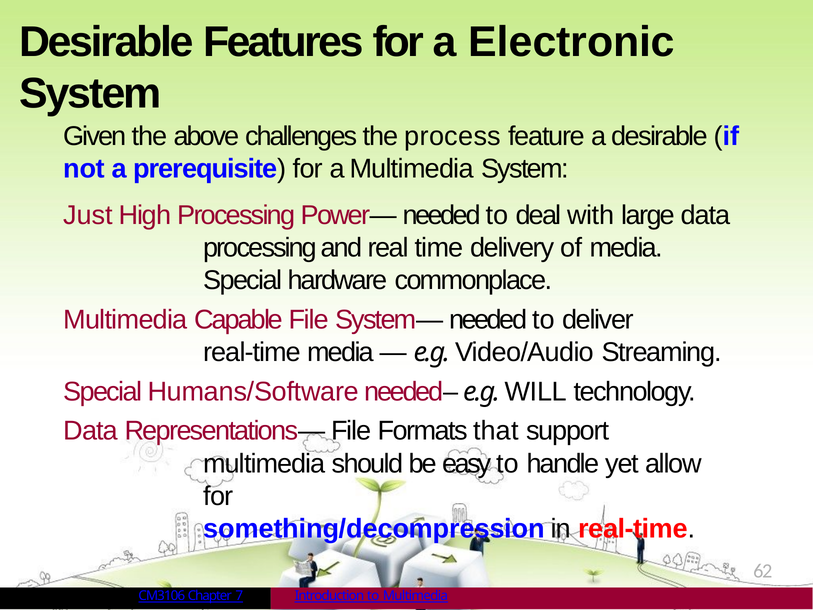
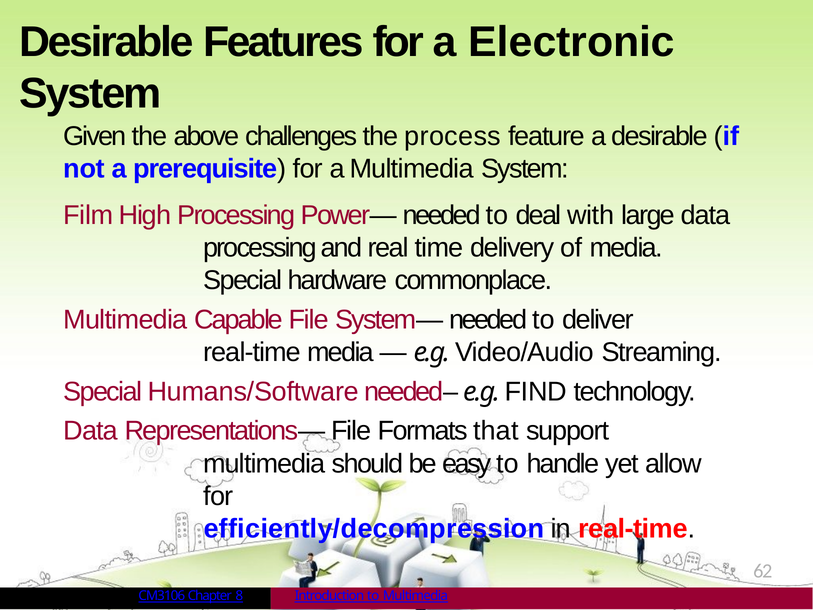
Just: Just -> Film (88, 215)
WILL: WILL -> FIND (536, 392)
something/decompression: something/decompression -> efficiently/decompression (374, 529)
7: 7 -> 8 (239, 596)
